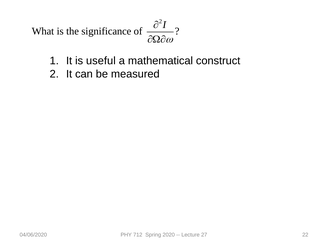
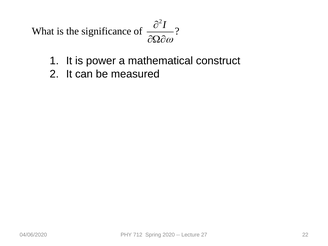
useful: useful -> power (101, 61)
